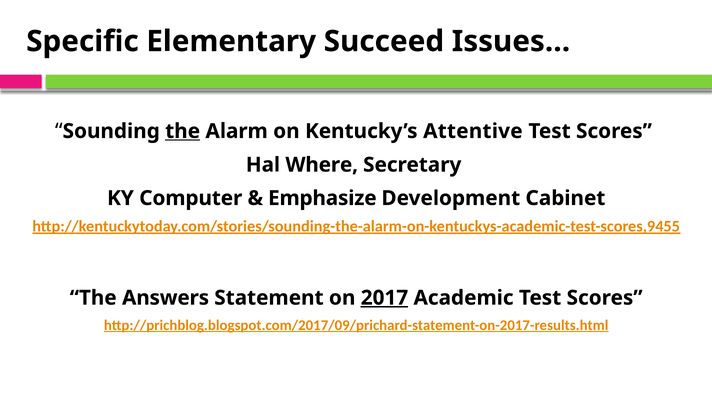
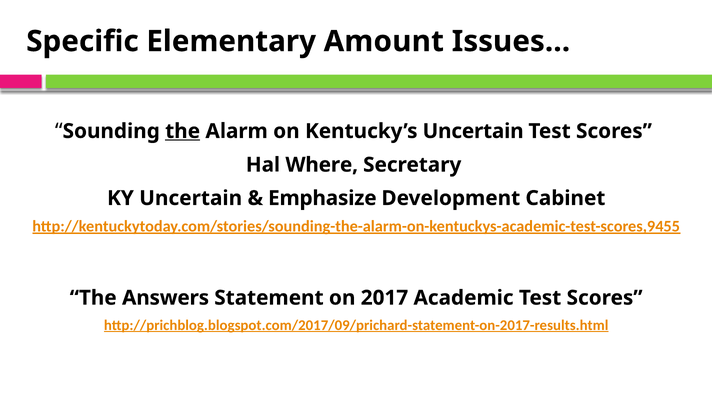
Succeed: Succeed -> Amount (384, 41)
Kentucky’s Attentive: Attentive -> Uncertain (473, 131)
KY Computer: Computer -> Uncertain (191, 198)
2017 underline: present -> none (384, 298)
